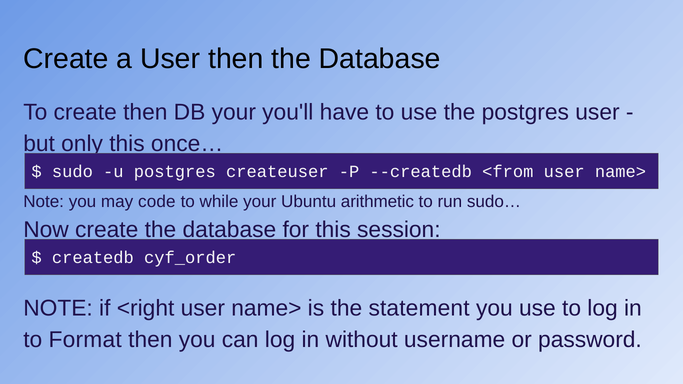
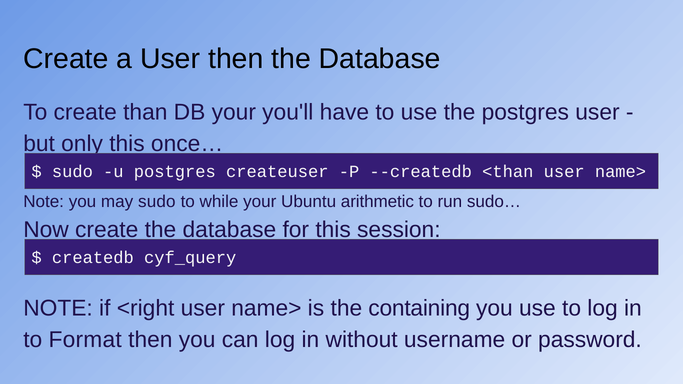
create then: then -> than (145, 112)
<from: <from -> <than (508, 172)
may code: code -> sudo (157, 202)
cyf_order: cyf_order -> cyf_query (190, 258)
statement: statement -> containing (419, 309)
